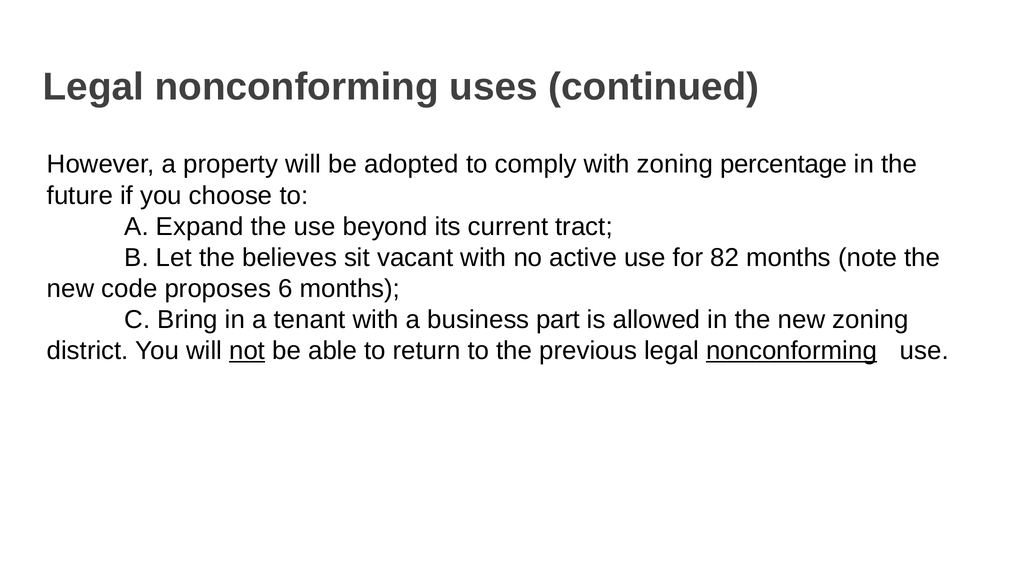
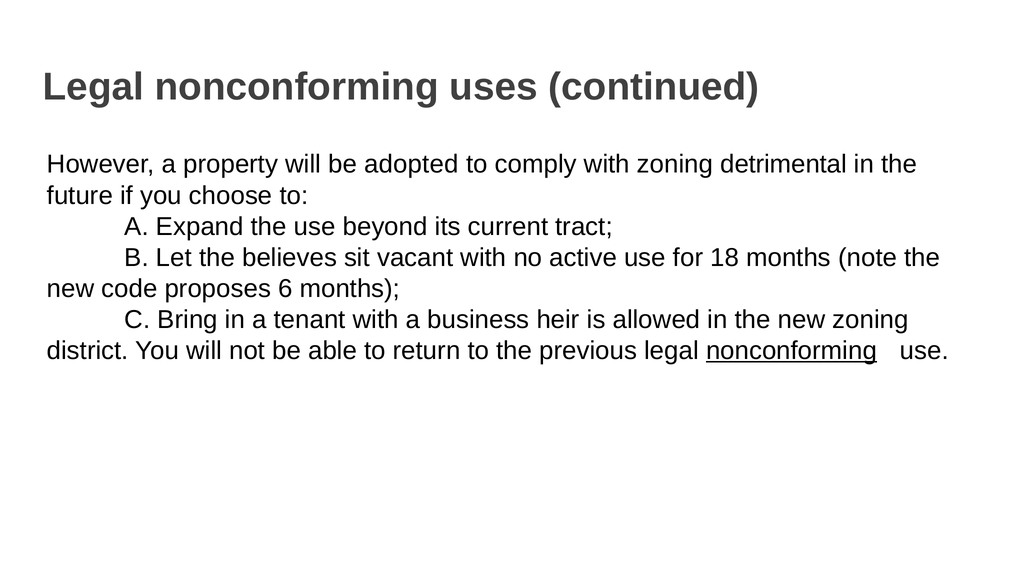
percentage: percentage -> detrimental (784, 164)
82: 82 -> 18 (725, 257)
part: part -> heir (558, 319)
not underline: present -> none (247, 350)
